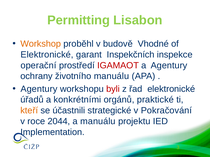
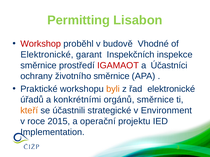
Workshop colour: orange -> red (41, 44)
operační: operační -> směrnice (39, 66)
a Agentury: Agentury -> Účastníci (169, 66)
životního manuálu: manuálu -> směrnice (112, 76)
Agentury: Agentury -> Praktické (39, 89)
byli colour: red -> orange (113, 89)
orgánů praktické: praktické -> směrnice (155, 100)
Pokračování: Pokračování -> Environment (166, 111)
2044: 2044 -> 2015 (59, 122)
a manuálu: manuálu -> operační (98, 122)
